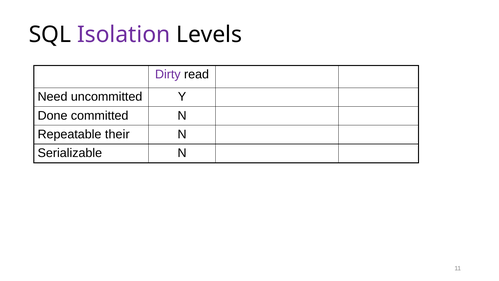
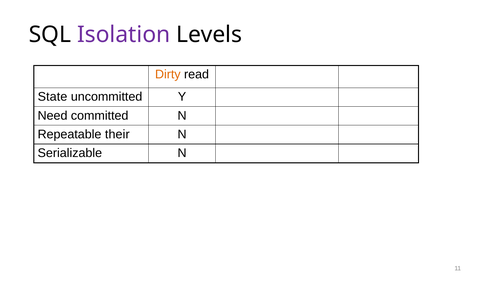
Dirty colour: purple -> orange (168, 74)
Need: Need -> State (52, 97)
Done: Done -> Need (53, 115)
